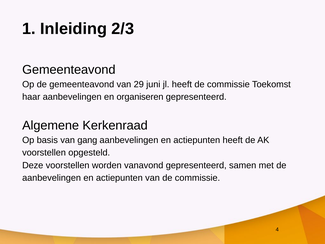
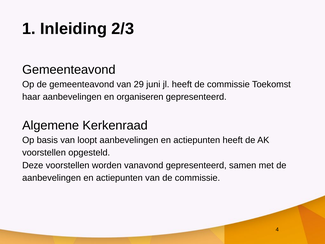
gang: gang -> loopt (87, 140)
